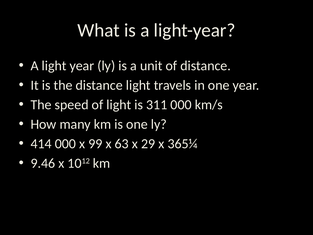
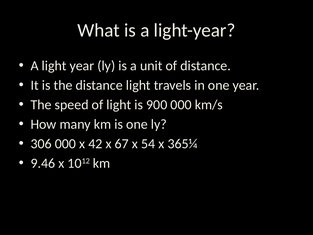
311: 311 -> 900 (157, 105)
414: 414 -> 306 (41, 144)
99: 99 -> 42 (95, 144)
63: 63 -> 67 (122, 144)
29: 29 -> 54 (148, 144)
